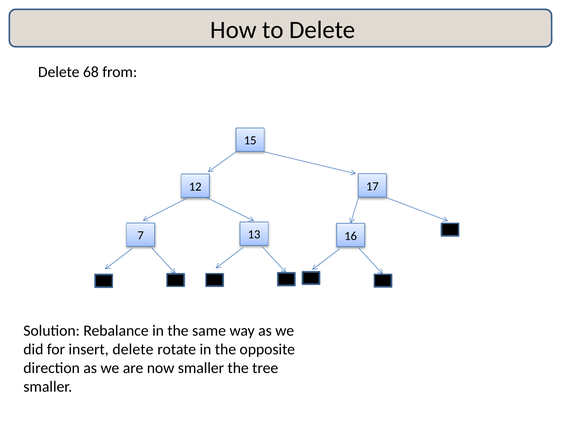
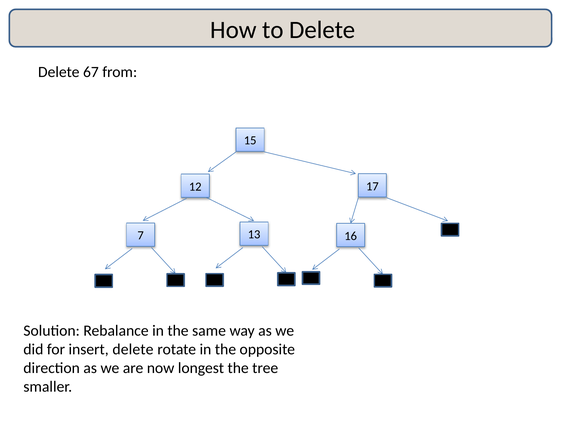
68: 68 -> 67 (91, 72)
now smaller: smaller -> longest (201, 368)
